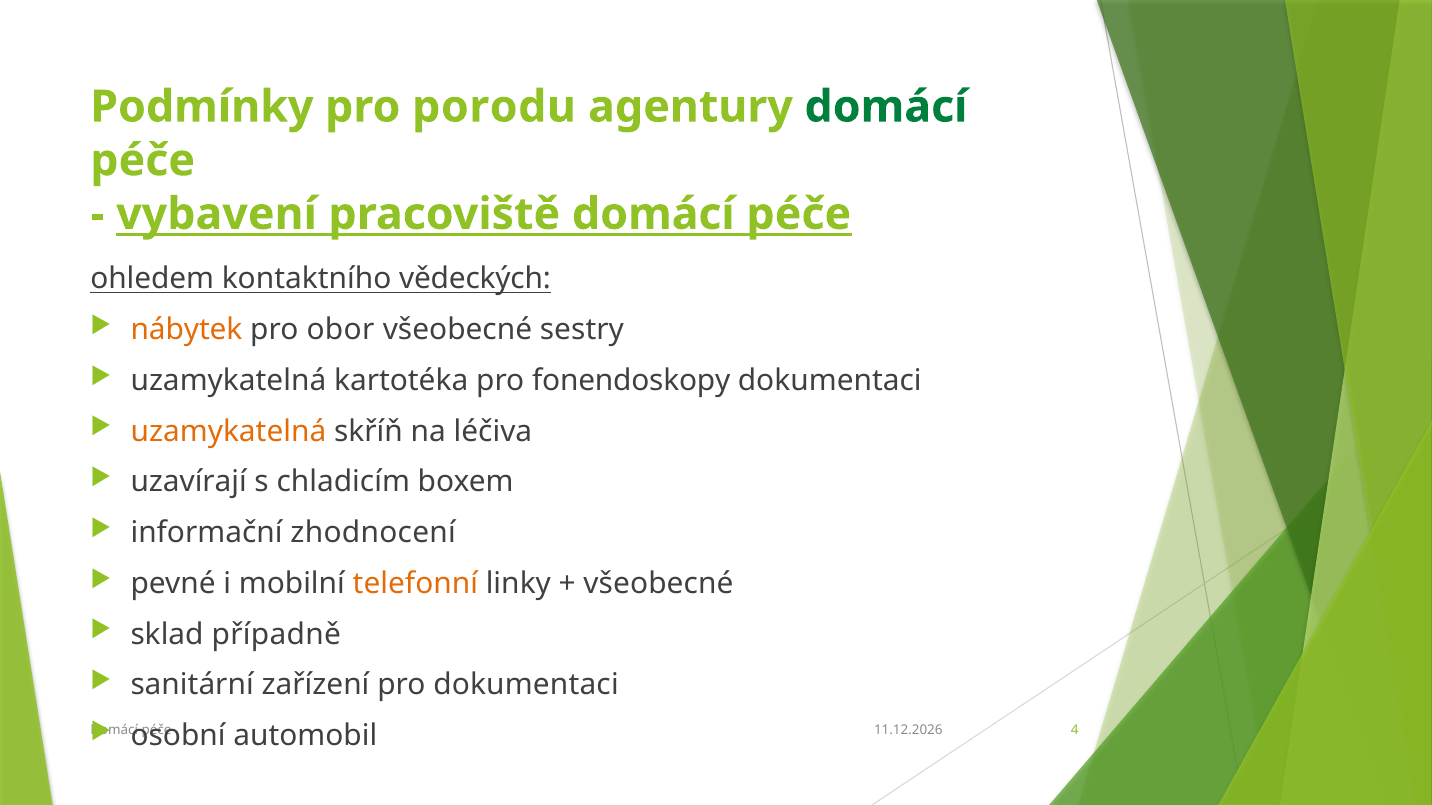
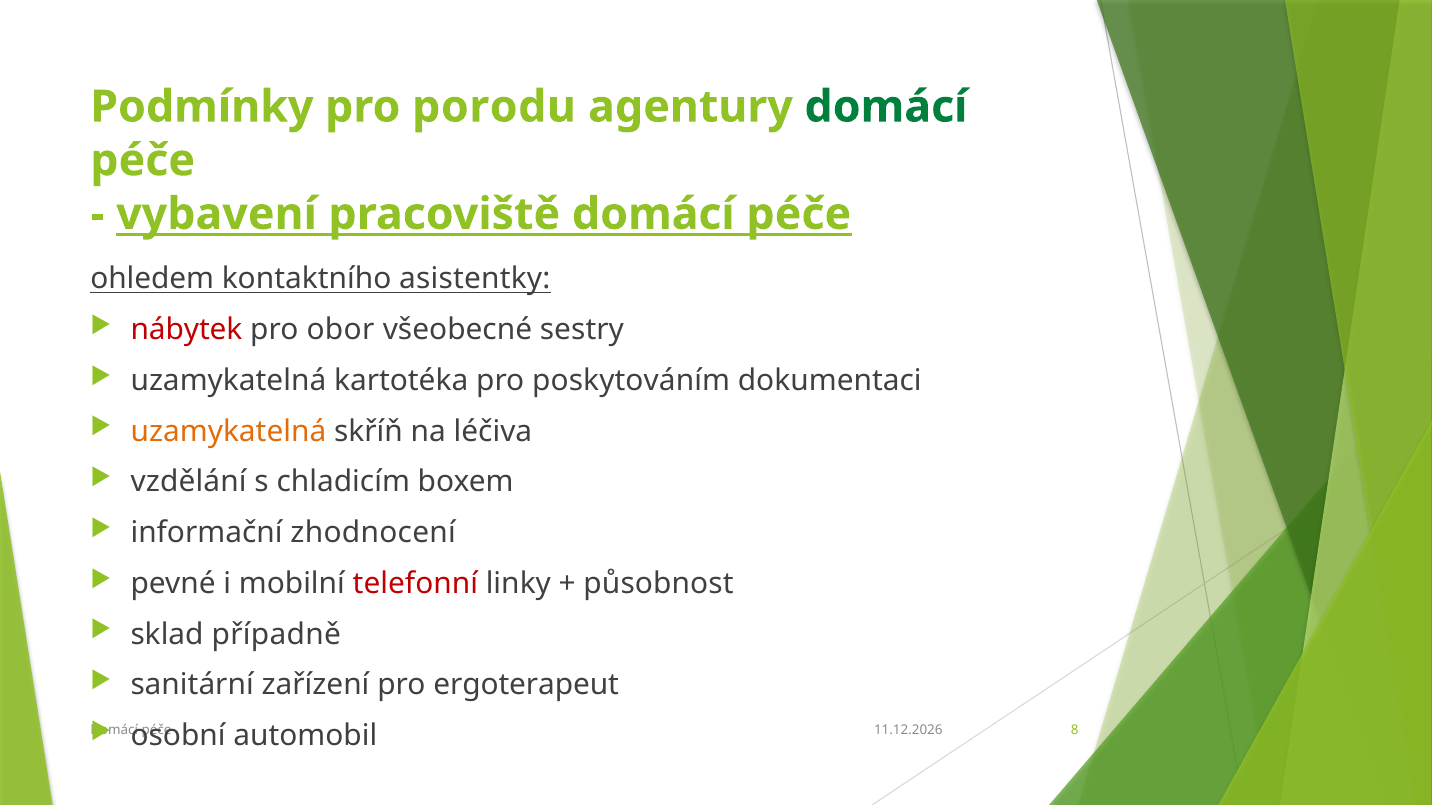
vědeckých: vědeckých -> asistentky (475, 279)
nábytek colour: orange -> red (186, 330)
fonendoskopy: fonendoskopy -> poskytováním (631, 381)
uzavírají: uzavírají -> vzdělání (189, 482)
telefonní colour: orange -> red (415, 584)
všeobecné: všeobecné -> působnost (658, 584)
pro dokumentaci: dokumentaci -> ergoterapeut (526, 685)
4: 4 -> 8 (1075, 731)
